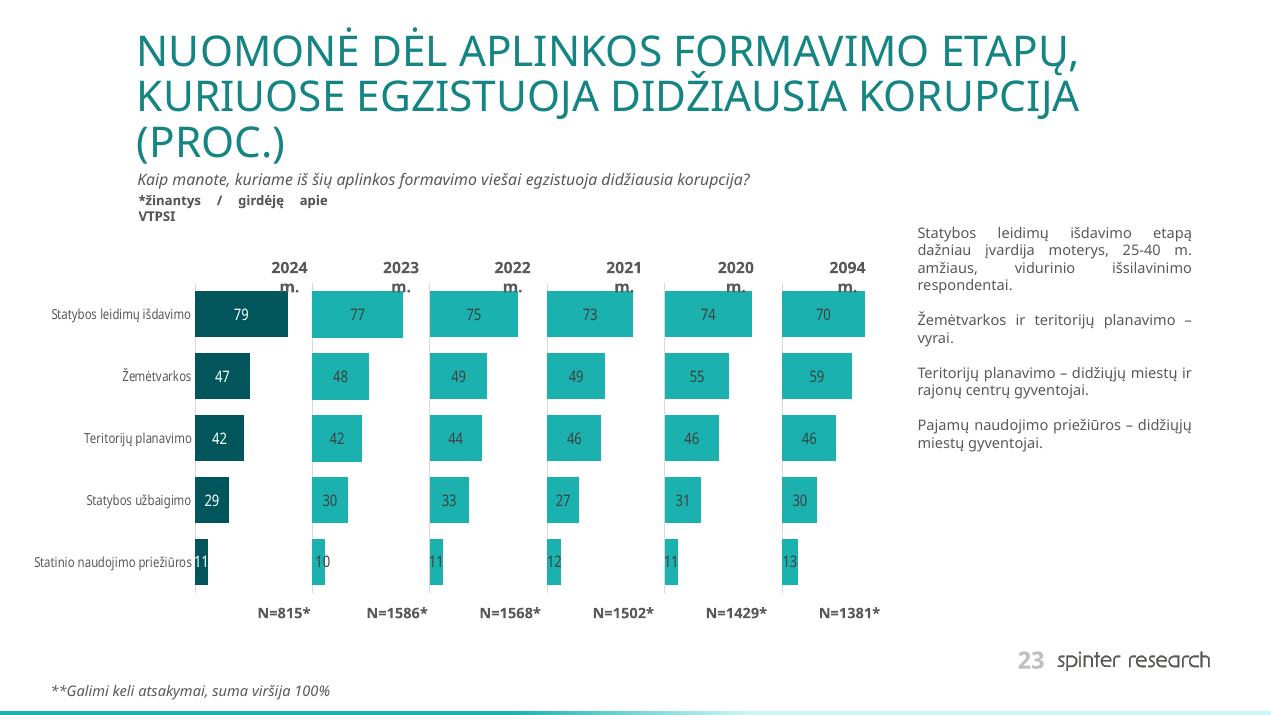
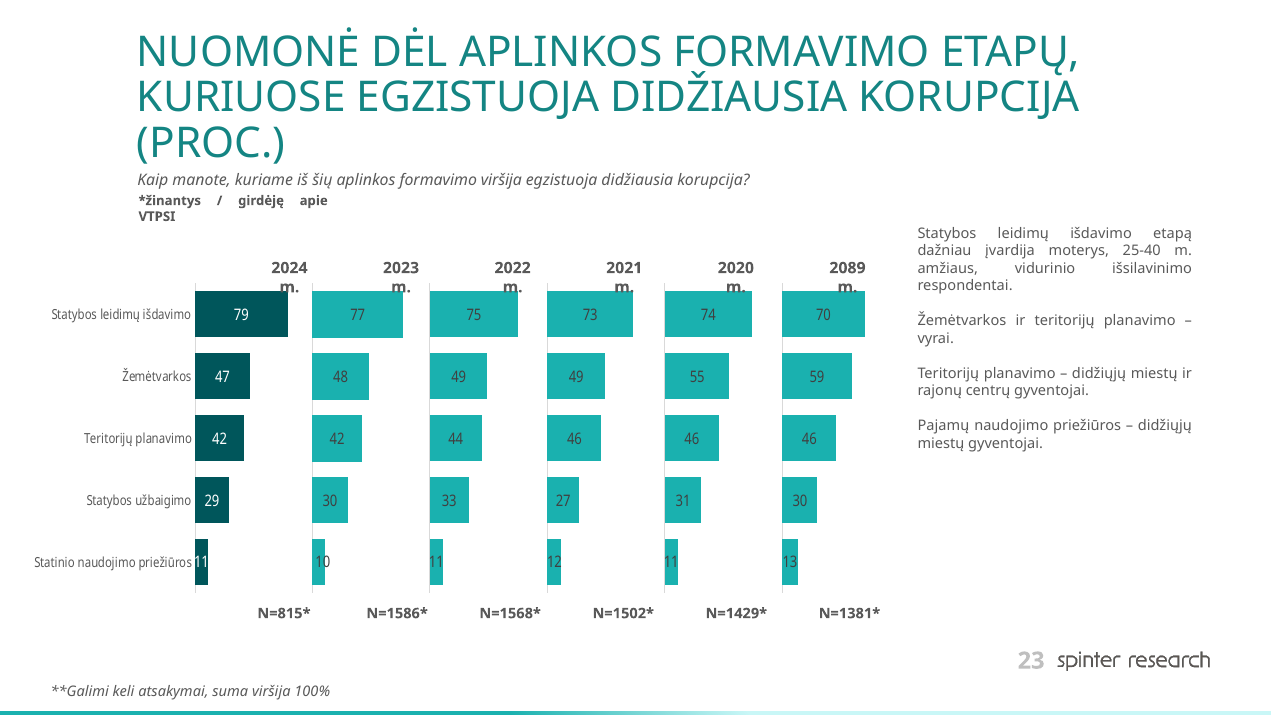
formavimo viešai: viešai -> viršija (501, 180)
2094: 2094 -> 2089 (847, 268)
